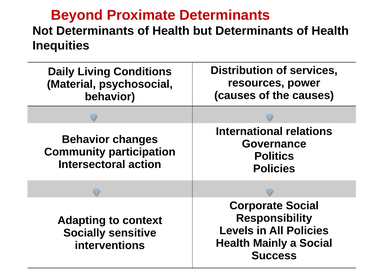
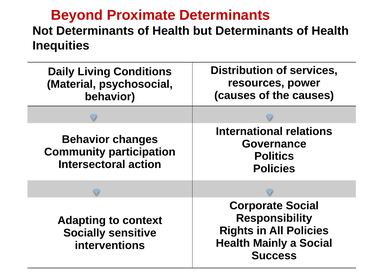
Levels: Levels -> Rights (237, 231)
